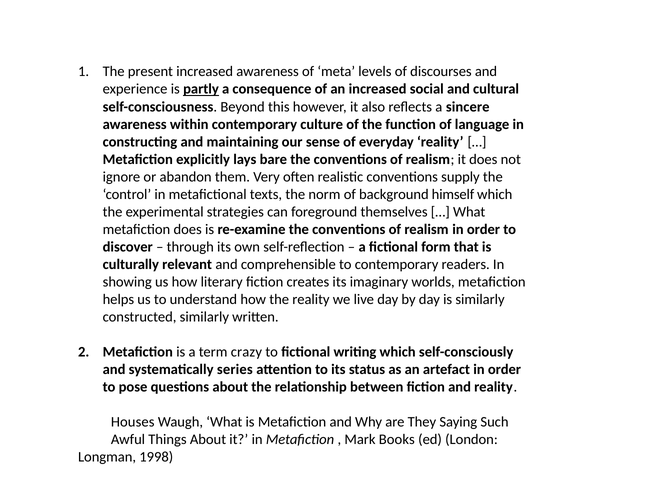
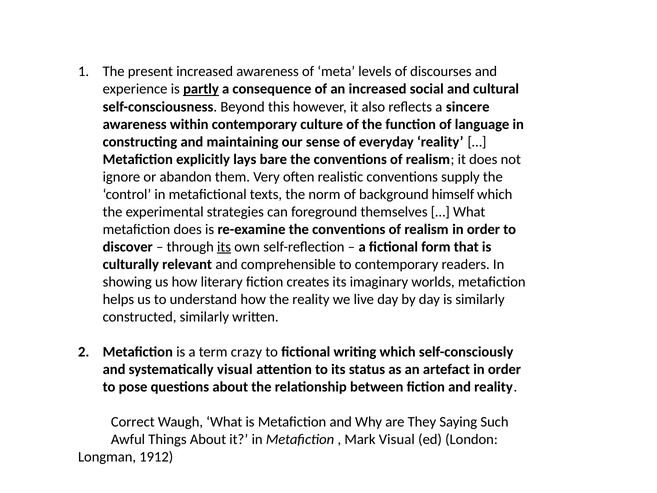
its underline: none -> present (224, 247)
systematically series: series -> visual (235, 369)
Houses: Houses -> Correct (133, 422)
Mark Books: Books -> Visual (397, 439)
1998: 1998 -> 1912 (156, 457)
